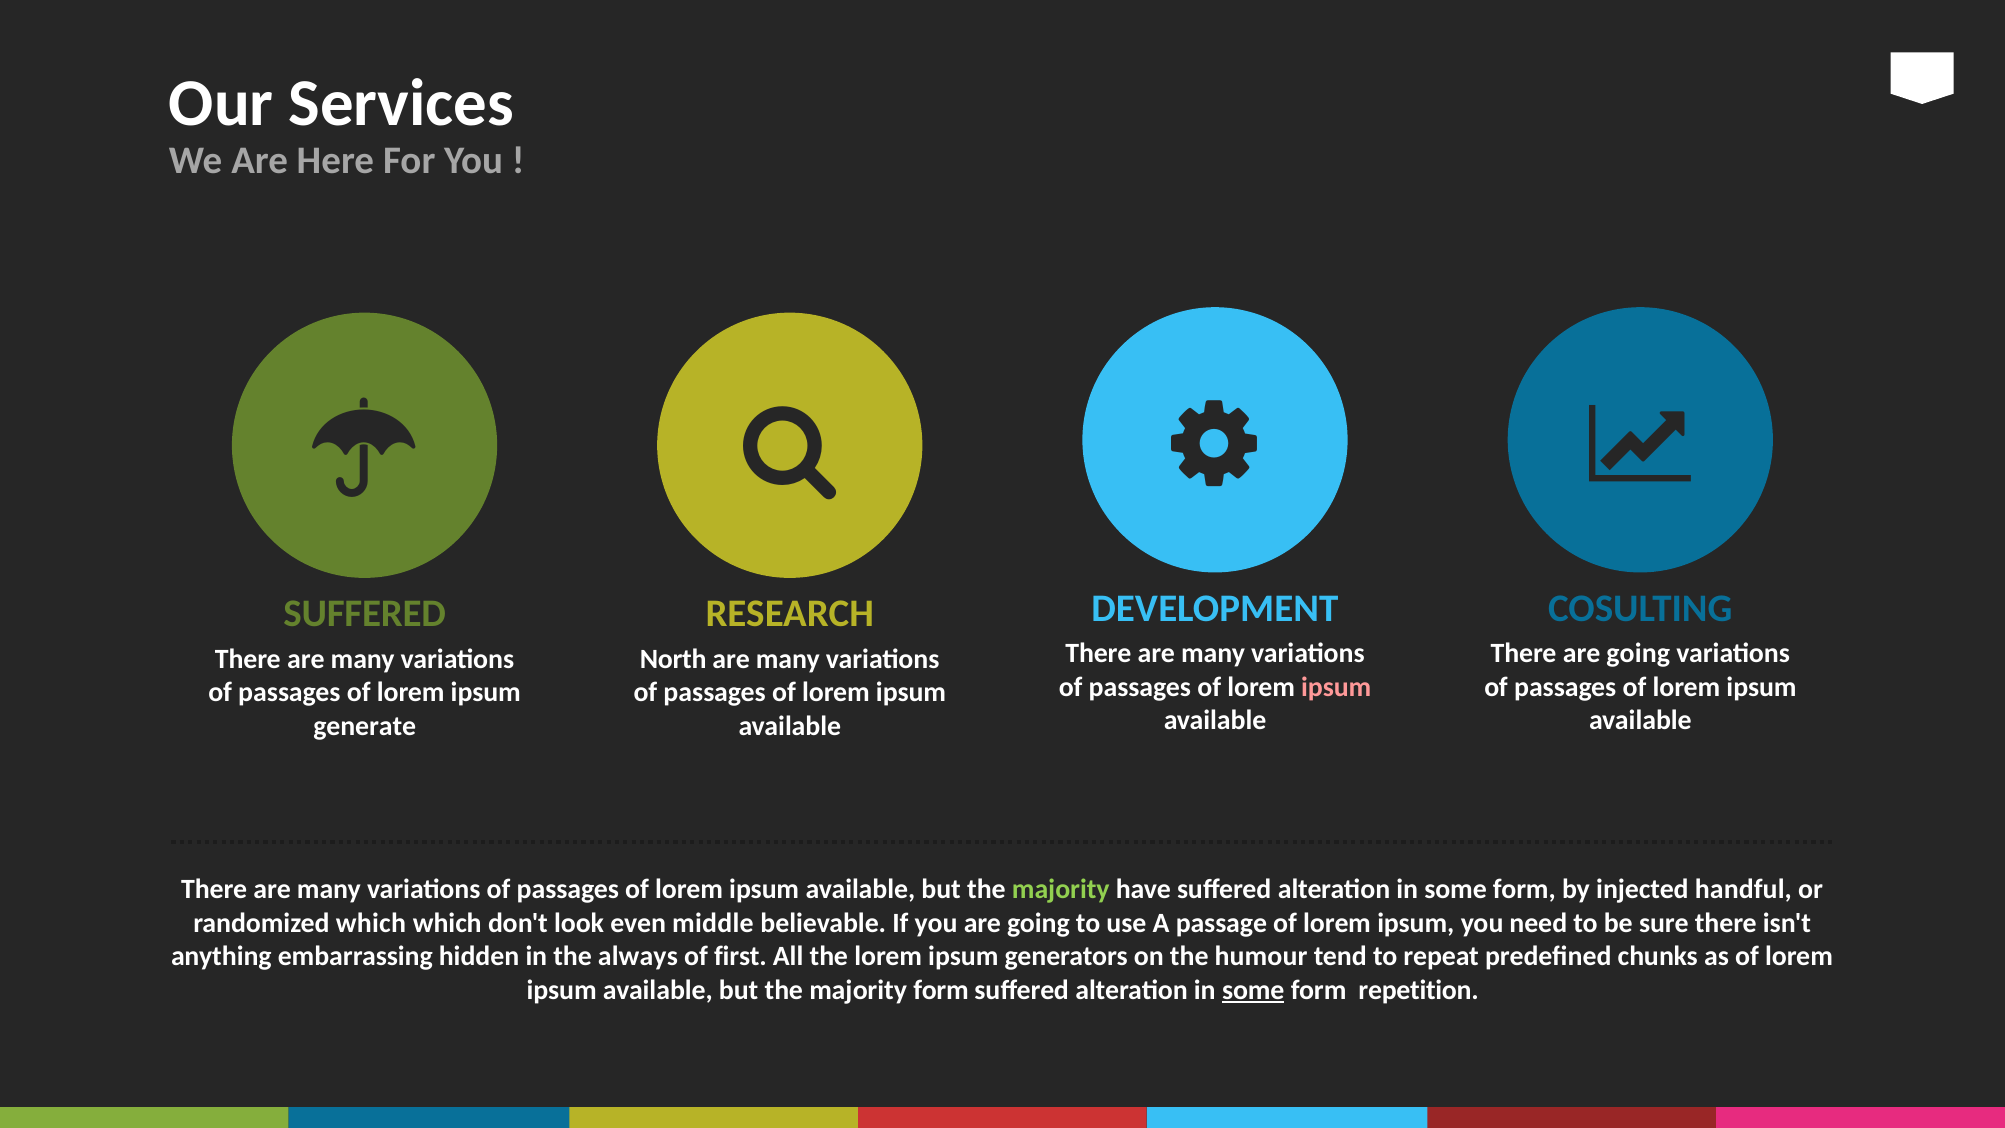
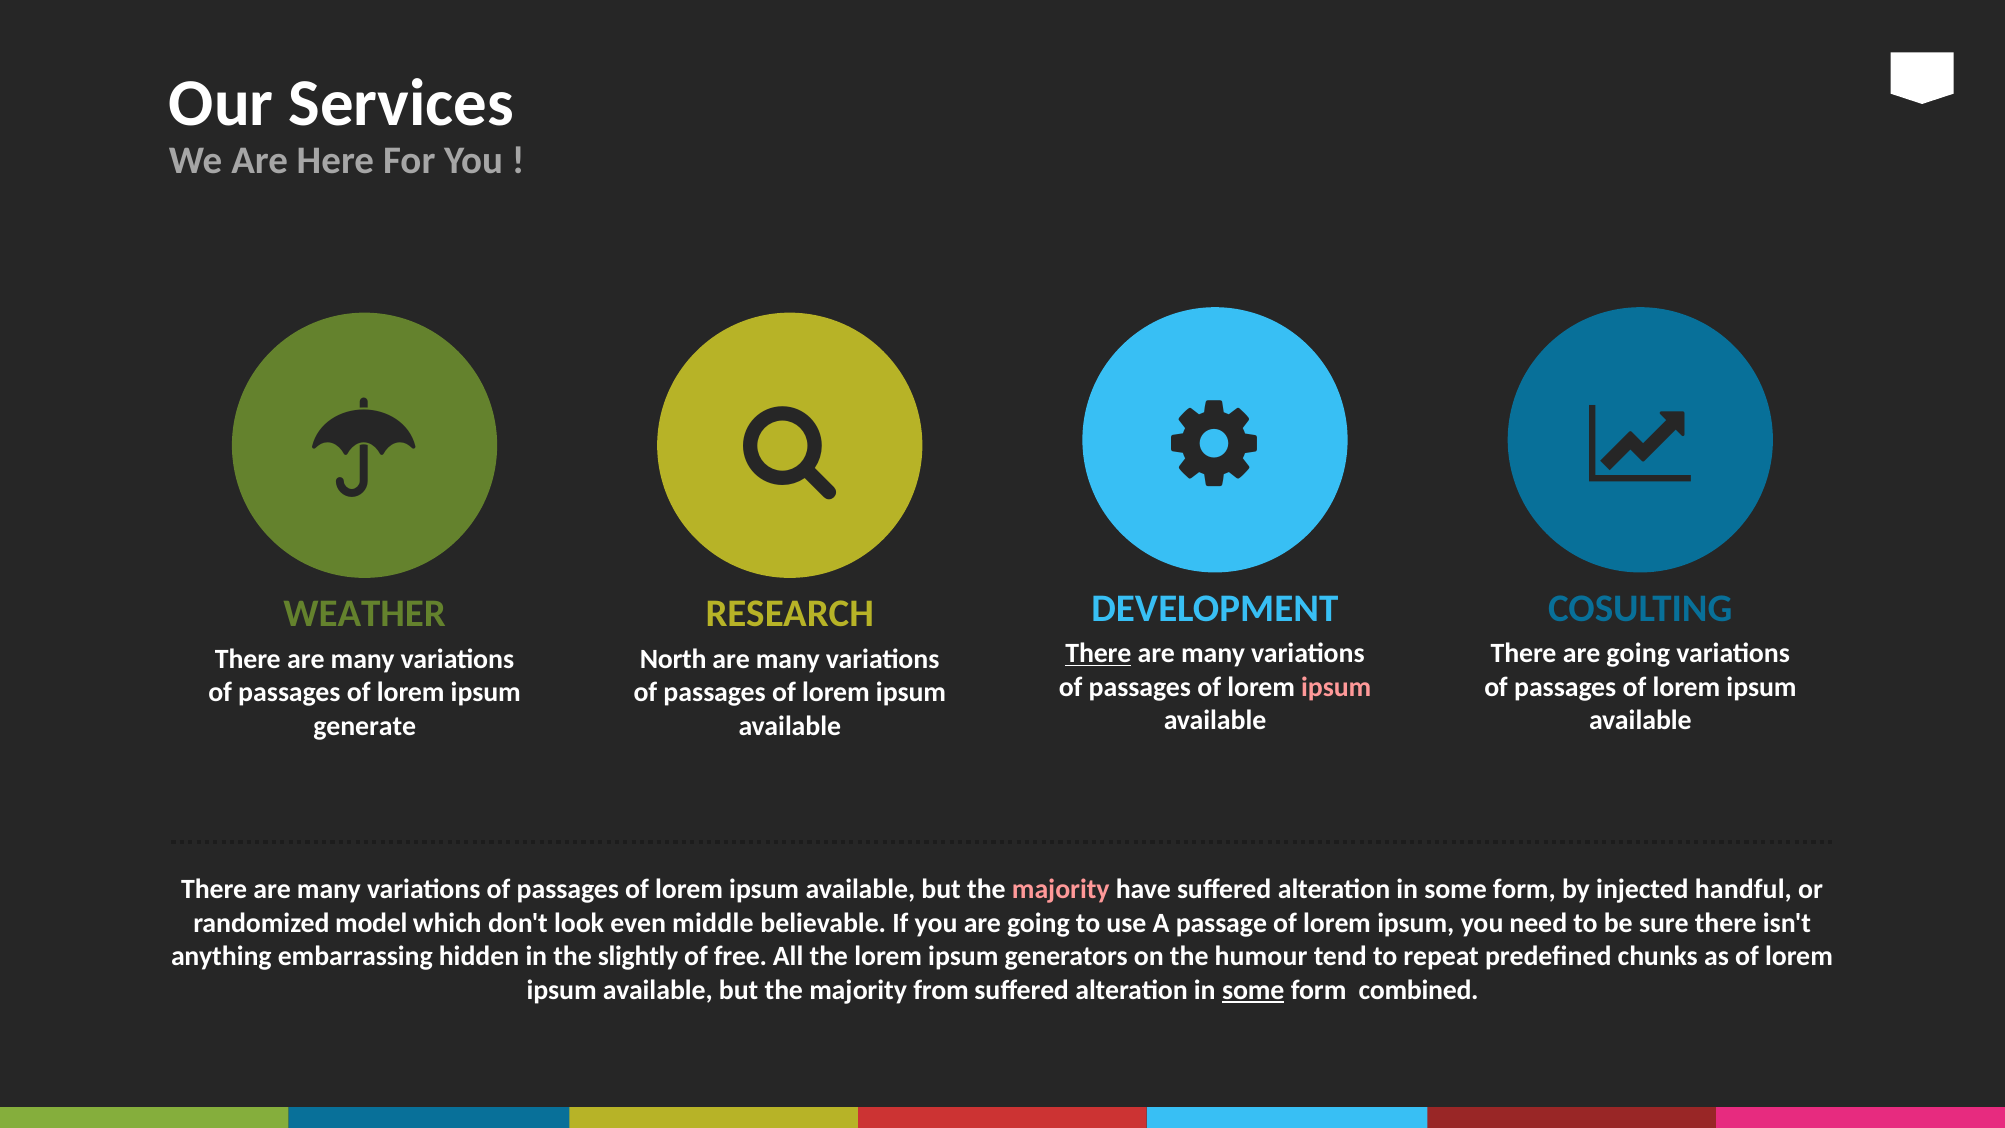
SUFFERED: SUFFERED -> WEATHER (365, 614)
There underline: none -> present (1098, 653)
majority colour: light green -> pink (1061, 890)
randomized which: which -> model (371, 923)
always: always -> slightly (638, 957)
first: first -> free (740, 957)
majority form: form -> from (941, 990)
repetition: repetition -> combined (1419, 990)
